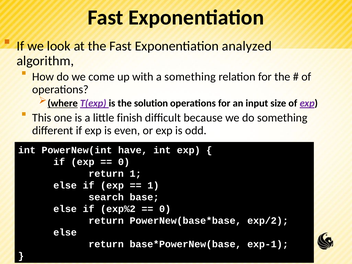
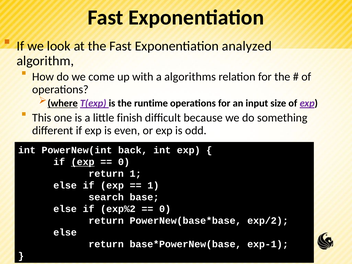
a something: something -> algorithms (190, 77)
solution: solution -> runtime (151, 103)
have: have -> back (133, 150)
exp underline: none -> present (83, 162)
